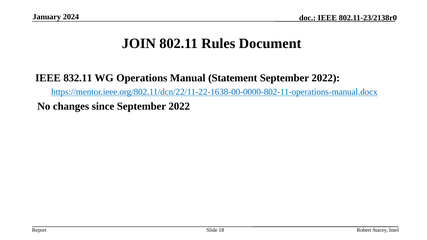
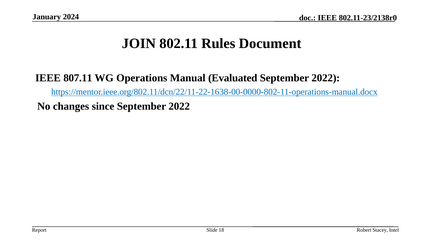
832.11: 832.11 -> 807.11 (78, 78)
Statement: Statement -> Evaluated (233, 78)
